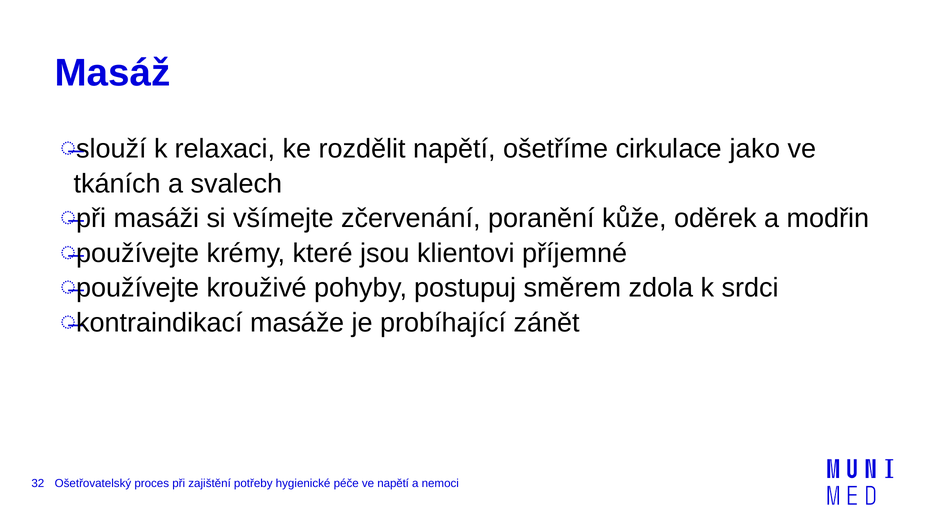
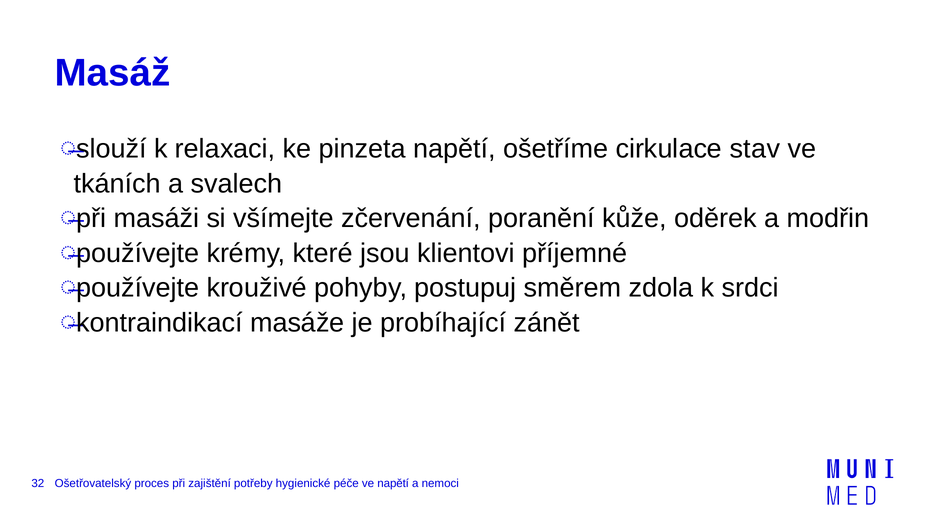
rozdělit: rozdělit -> pinzeta (362, 149)
jako: jako -> stav (755, 149)
